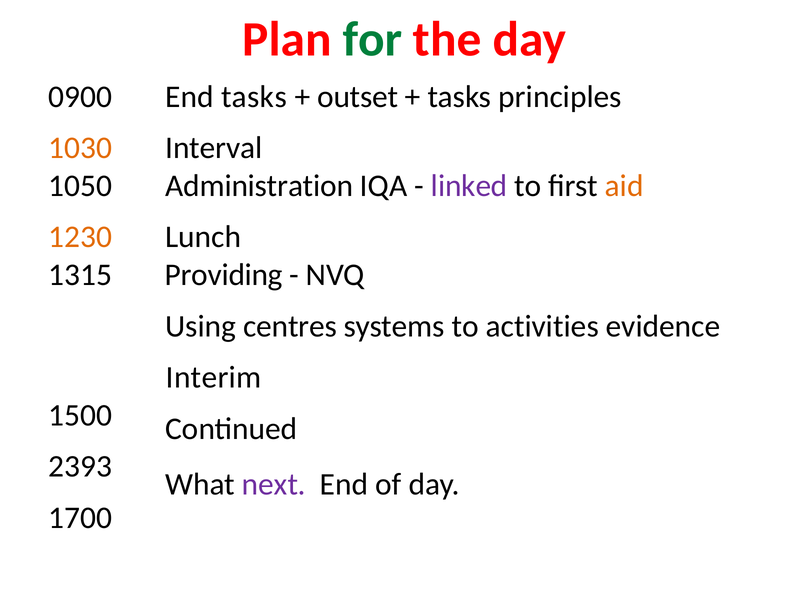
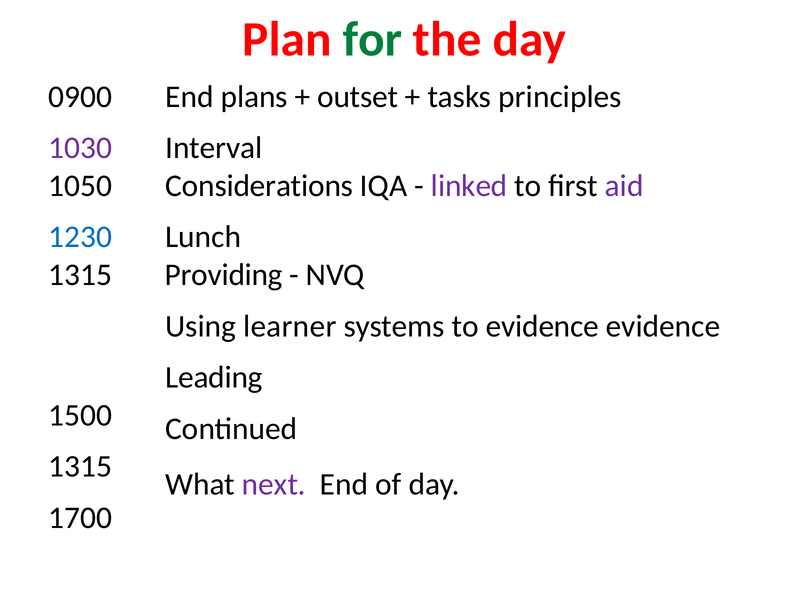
End tasks: tasks -> plans (254, 97)
1030 colour: orange -> purple (80, 148)
Administration: Administration -> Considerations (259, 186)
aid colour: orange -> purple (624, 186)
1230 colour: orange -> blue (80, 237)
centres: centres -> learner (290, 326)
to activities: activities -> evidence (542, 326)
Interim: Interim -> Leading (214, 377)
2393: 2393 -> 1315 (80, 466)
